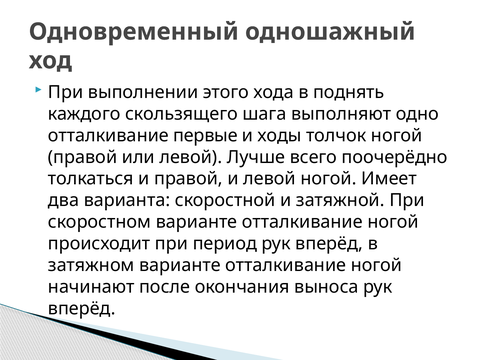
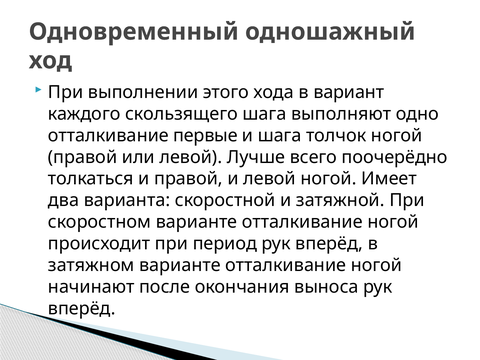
поднять: поднять -> вариант (349, 92)
и ходы: ходы -> шага (280, 135)
